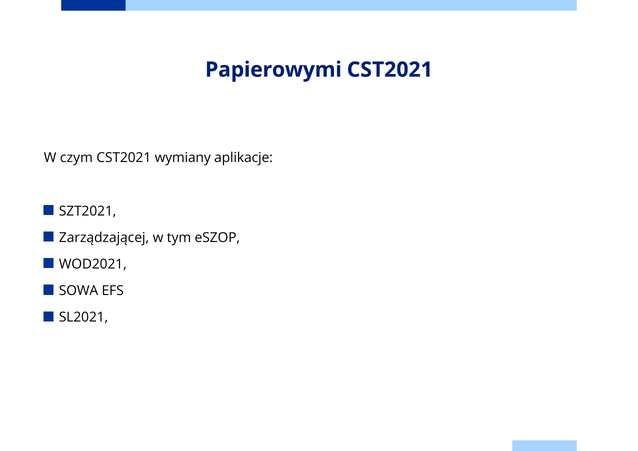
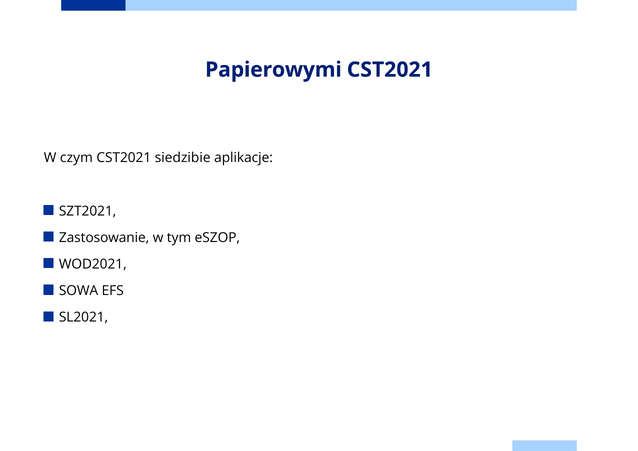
wymiany: wymiany -> siedzibie (183, 158)
Zarządzającej: Zarządzającej -> Zastosowanie (104, 238)
